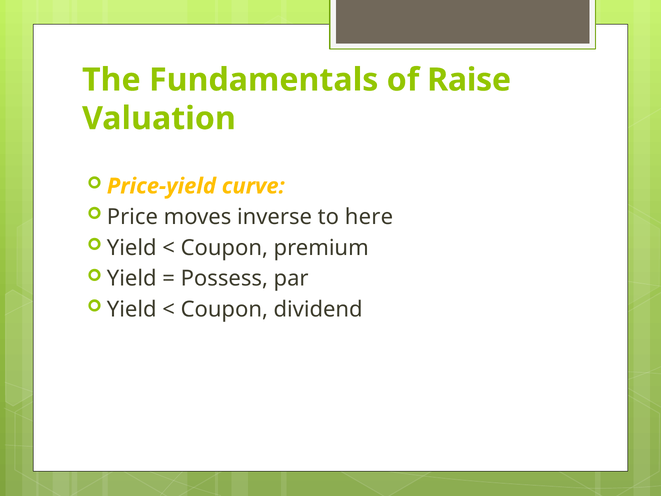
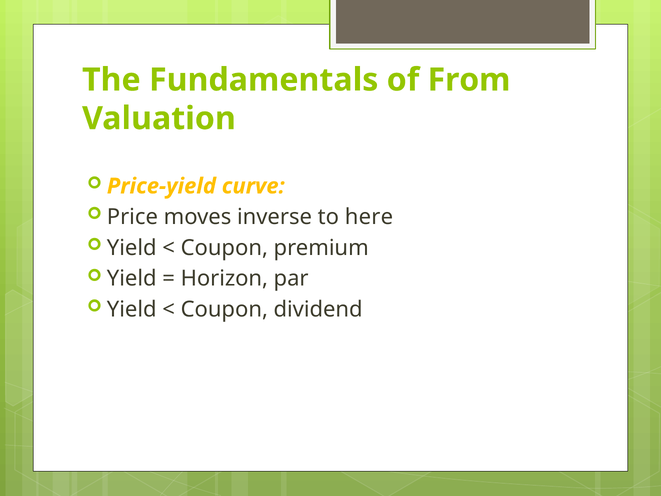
Raise: Raise -> From (469, 80)
Possess: Possess -> Horizon (224, 279)
